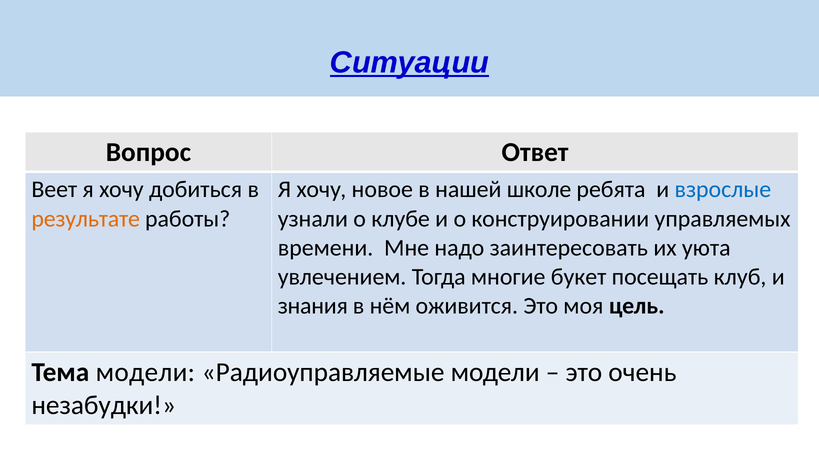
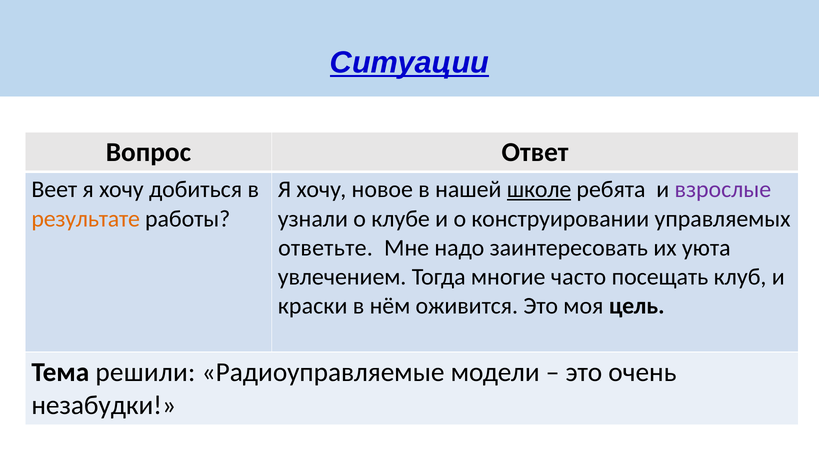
школе underline: none -> present (539, 190)
взрослые colour: blue -> purple (723, 190)
времени: времени -> ответьте (325, 248)
букет: букет -> часто (579, 277)
знания: знания -> краски (313, 307)
Тема модели: модели -> решили (145, 373)
